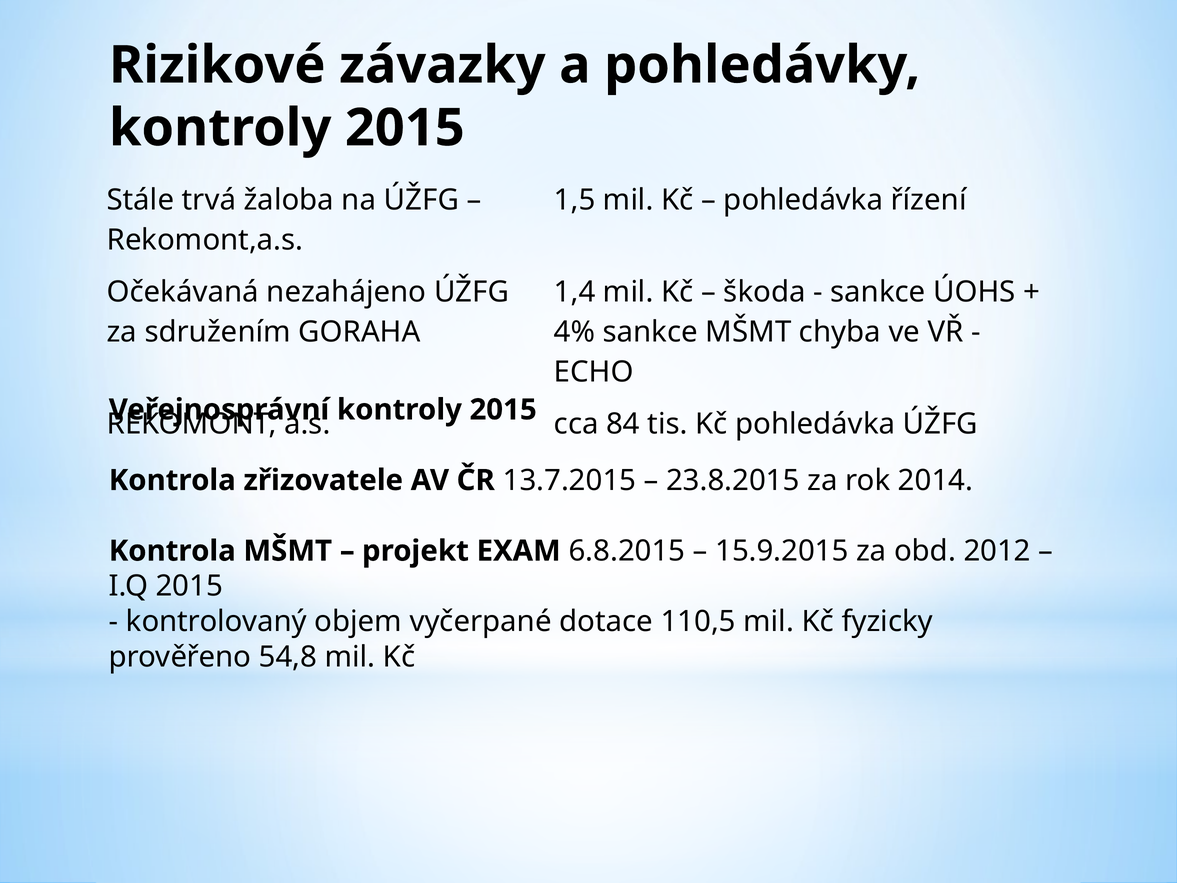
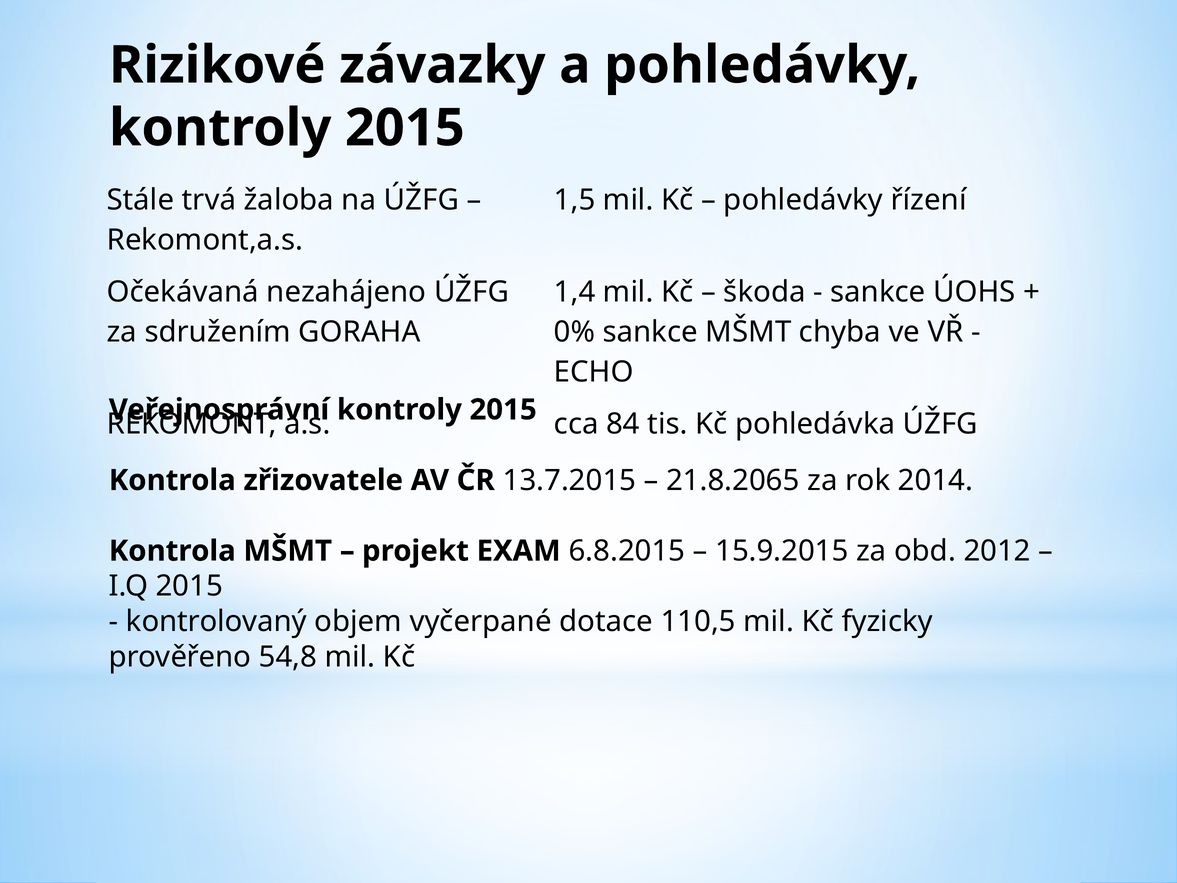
pohledávka: pohledávka -> pohledávky (803, 200)
4%: 4% -> 0% (574, 332)
23.8.2015: 23.8.2015 -> 21.8.2065 (733, 480)
